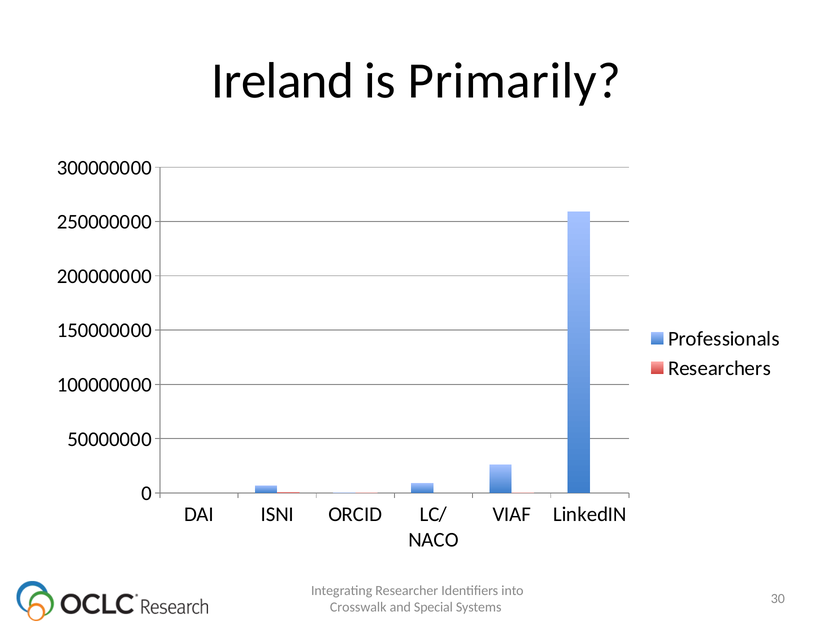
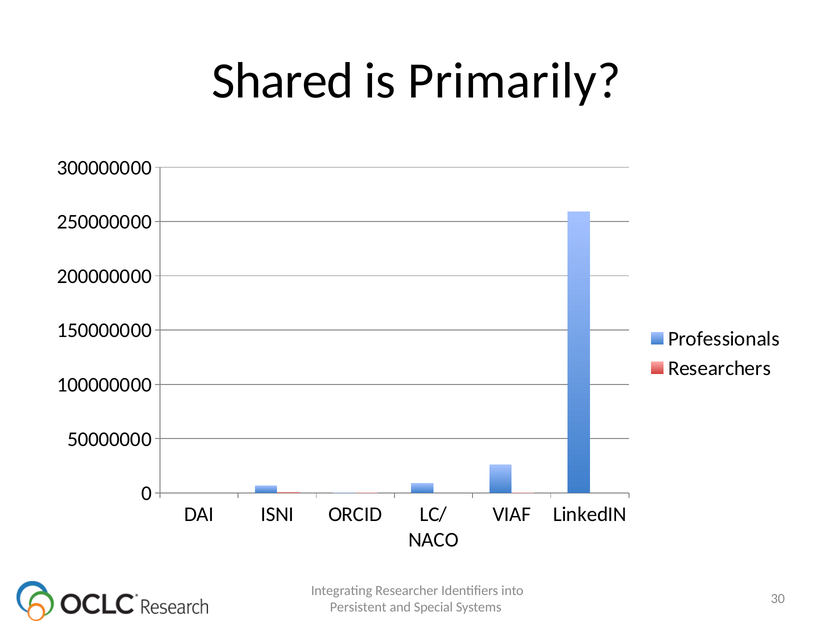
Ireland: Ireland -> Shared (283, 81)
Crosswalk: Crosswalk -> Persistent (358, 606)
